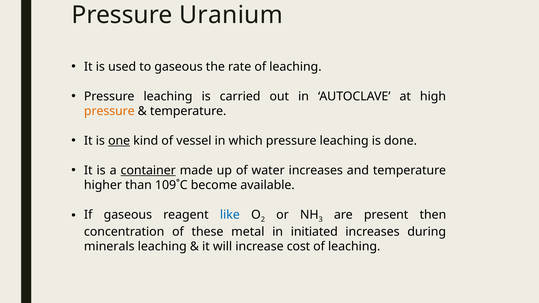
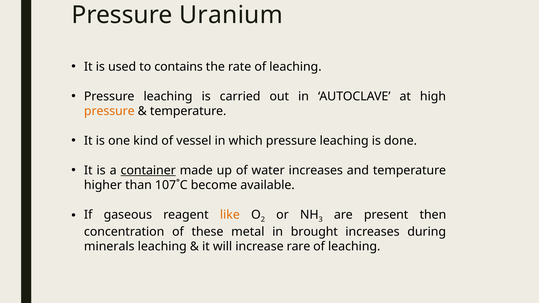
to gaseous: gaseous -> contains (179, 67)
one underline: present -> none (119, 141)
109˚C: 109˚C -> 107˚C (171, 185)
like colour: blue -> orange (230, 215)
initiated: initiated -> brought (314, 232)
cost: cost -> rare (298, 247)
